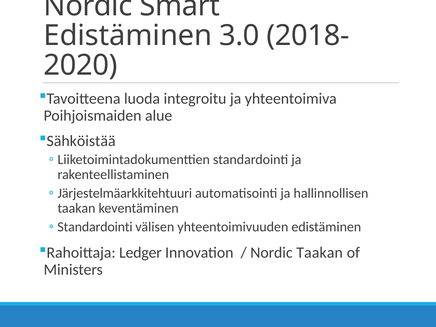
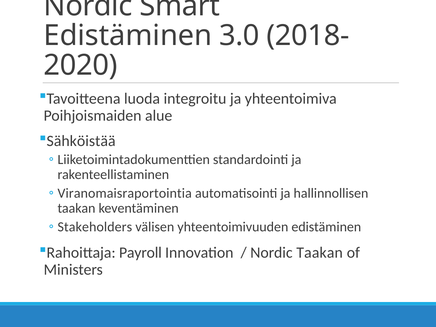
Järjestelmäarkkitehtuuri: Järjestelmäarkkitehtuuri -> Viranomaisraportointia (125, 193)
Standardointi: Standardointi -> Stakeholders (95, 227)
Ledger: Ledger -> Payroll (140, 253)
